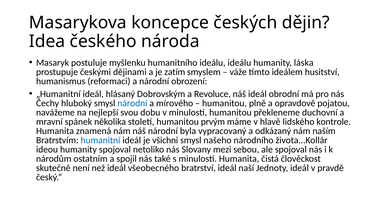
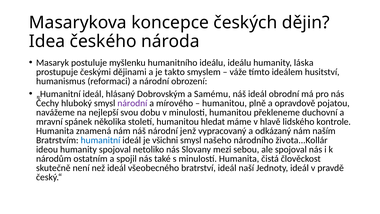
zatím: zatím -> takto (175, 72)
Revoluce: Revoluce -> Samému (212, 94)
národní colour: blue -> purple (132, 103)
prvým: prvým -> hledat (213, 122)
byla: byla -> jenž (188, 131)
